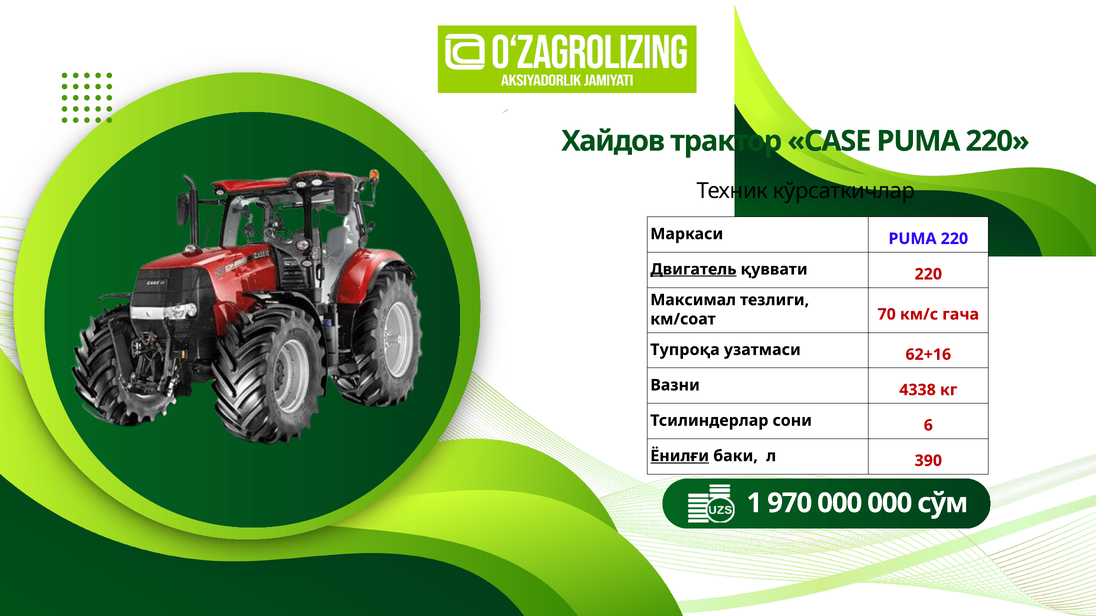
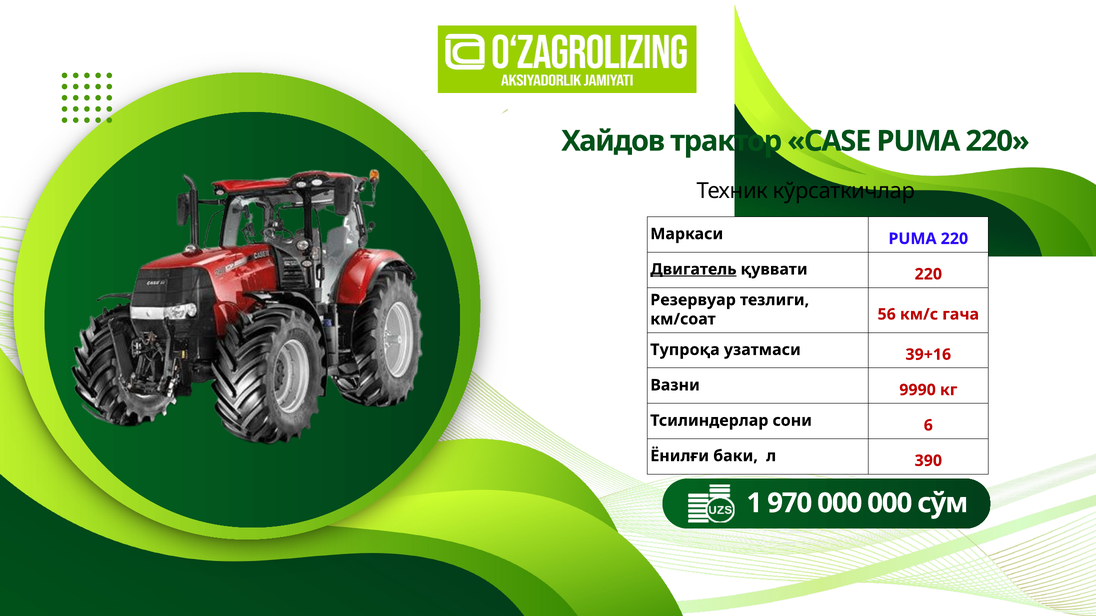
Максимал: Максимал -> Резервуар (693, 300)
70: 70 -> 56 (887, 315)
62+16: 62+16 -> 39+16 (928, 355)
4338: 4338 -> 9990 (918, 390)
Ёнилғи underline: present -> none (680, 456)
